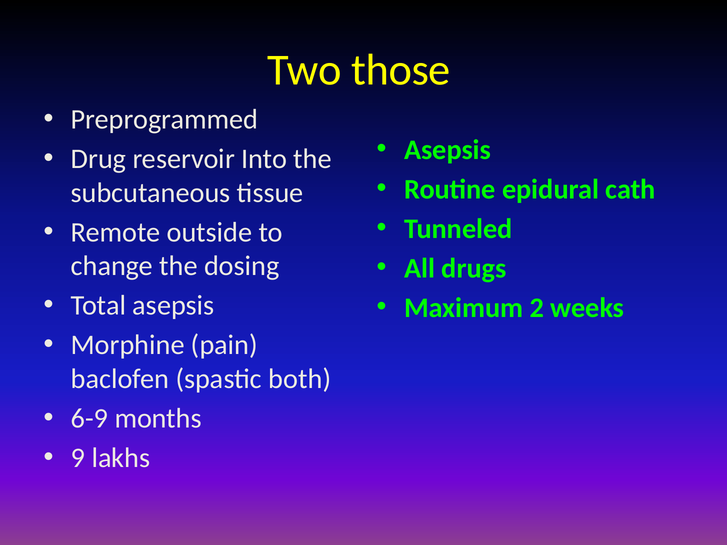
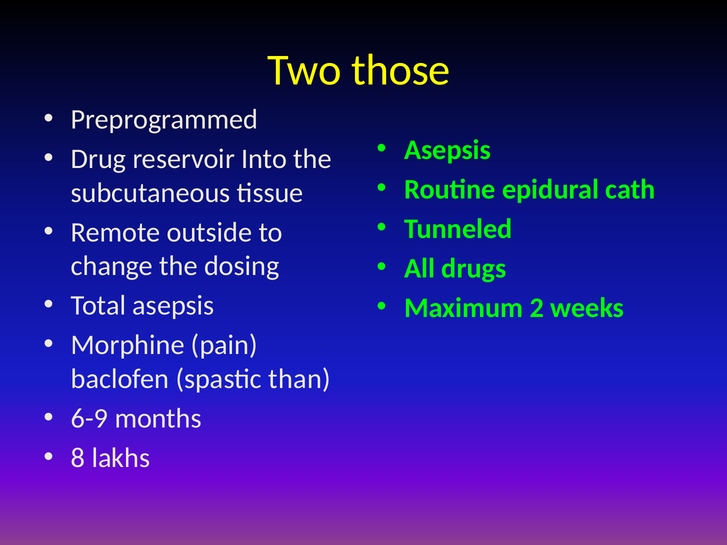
both: both -> than (300, 379)
9: 9 -> 8 (78, 458)
